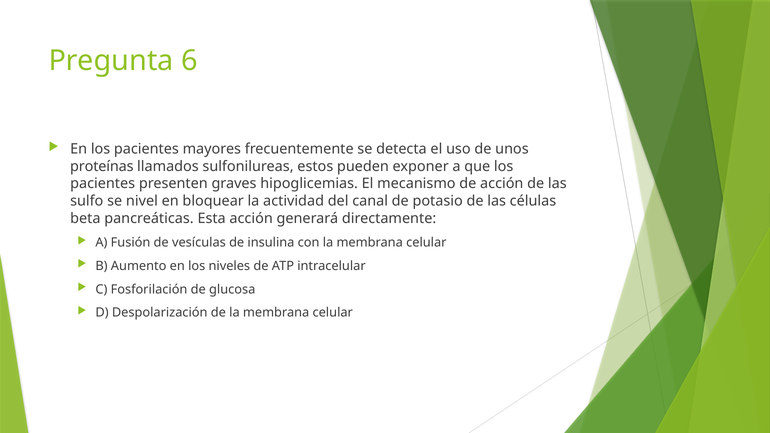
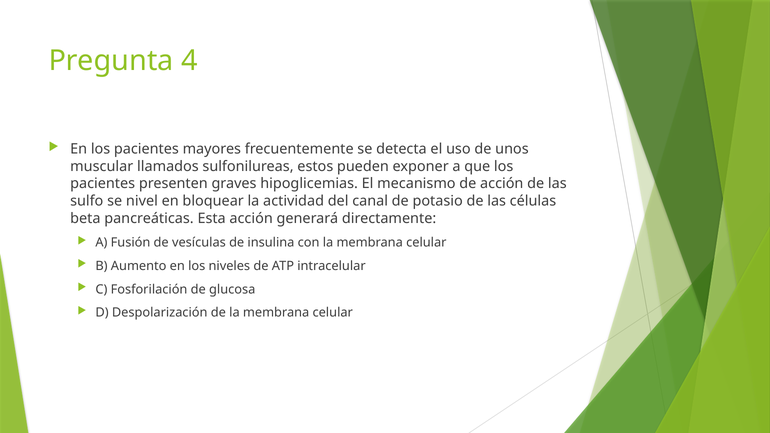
6: 6 -> 4 (189, 61)
proteínas: proteínas -> muscular (102, 166)
